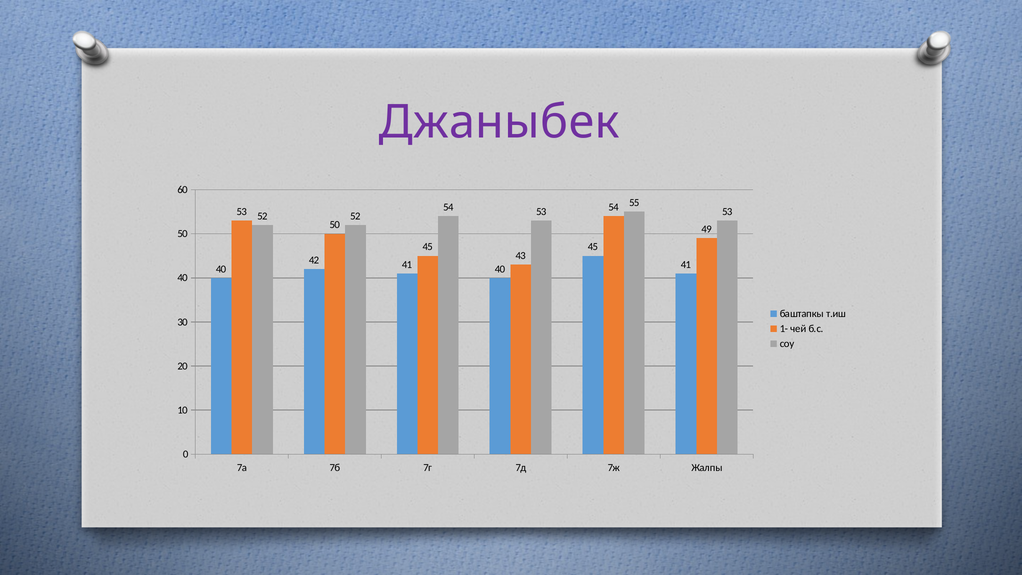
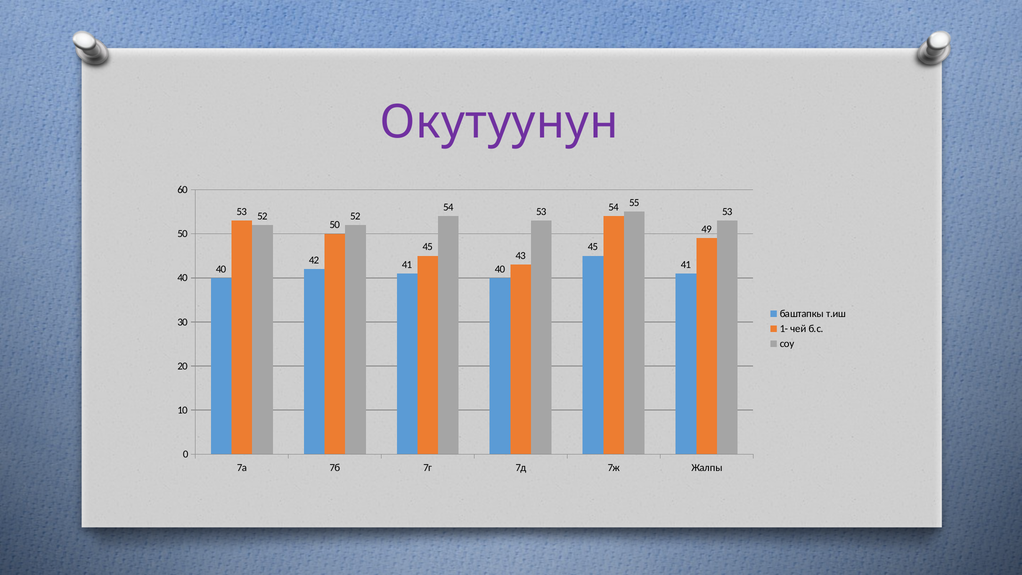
Джаныбек: Джаныбек -> Окутуунун (499, 122)
